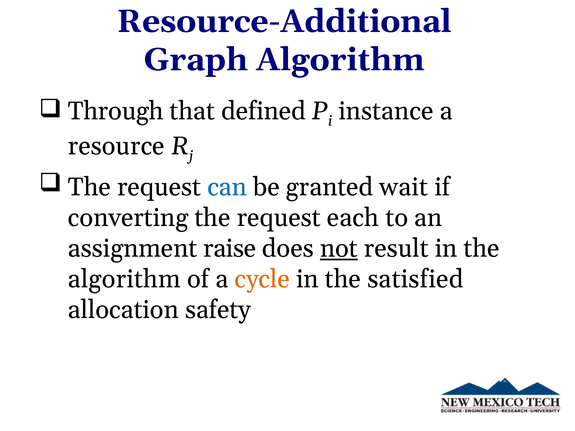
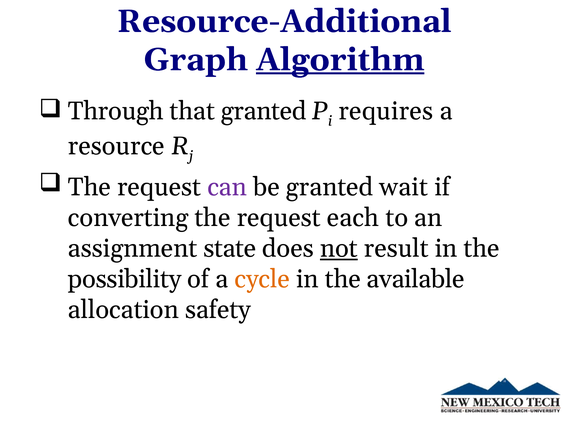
Algorithm underline: none -> present (340, 60)
that defined: defined -> granted (264, 111)
instance: instance -> requires (386, 111)
can colour: blue -> purple (227, 187)
raise: raise -> state (230, 249)
algorithm: algorithm -> possibility (125, 279)
satisfied: satisfied -> available (416, 279)
